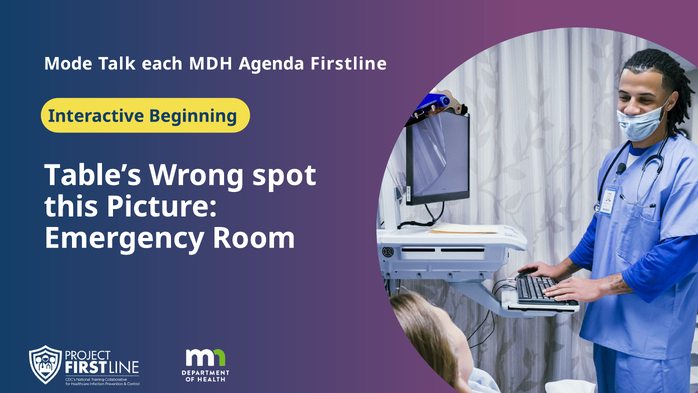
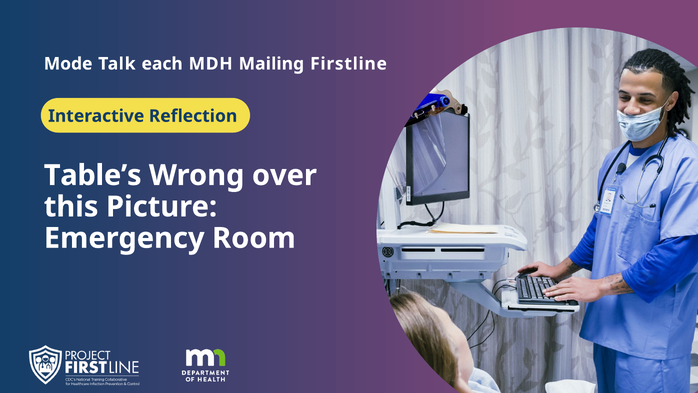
Agenda: Agenda -> Mailing (271, 64)
Beginning: Beginning -> Reflection (193, 116)
spot: spot -> over (284, 175)
